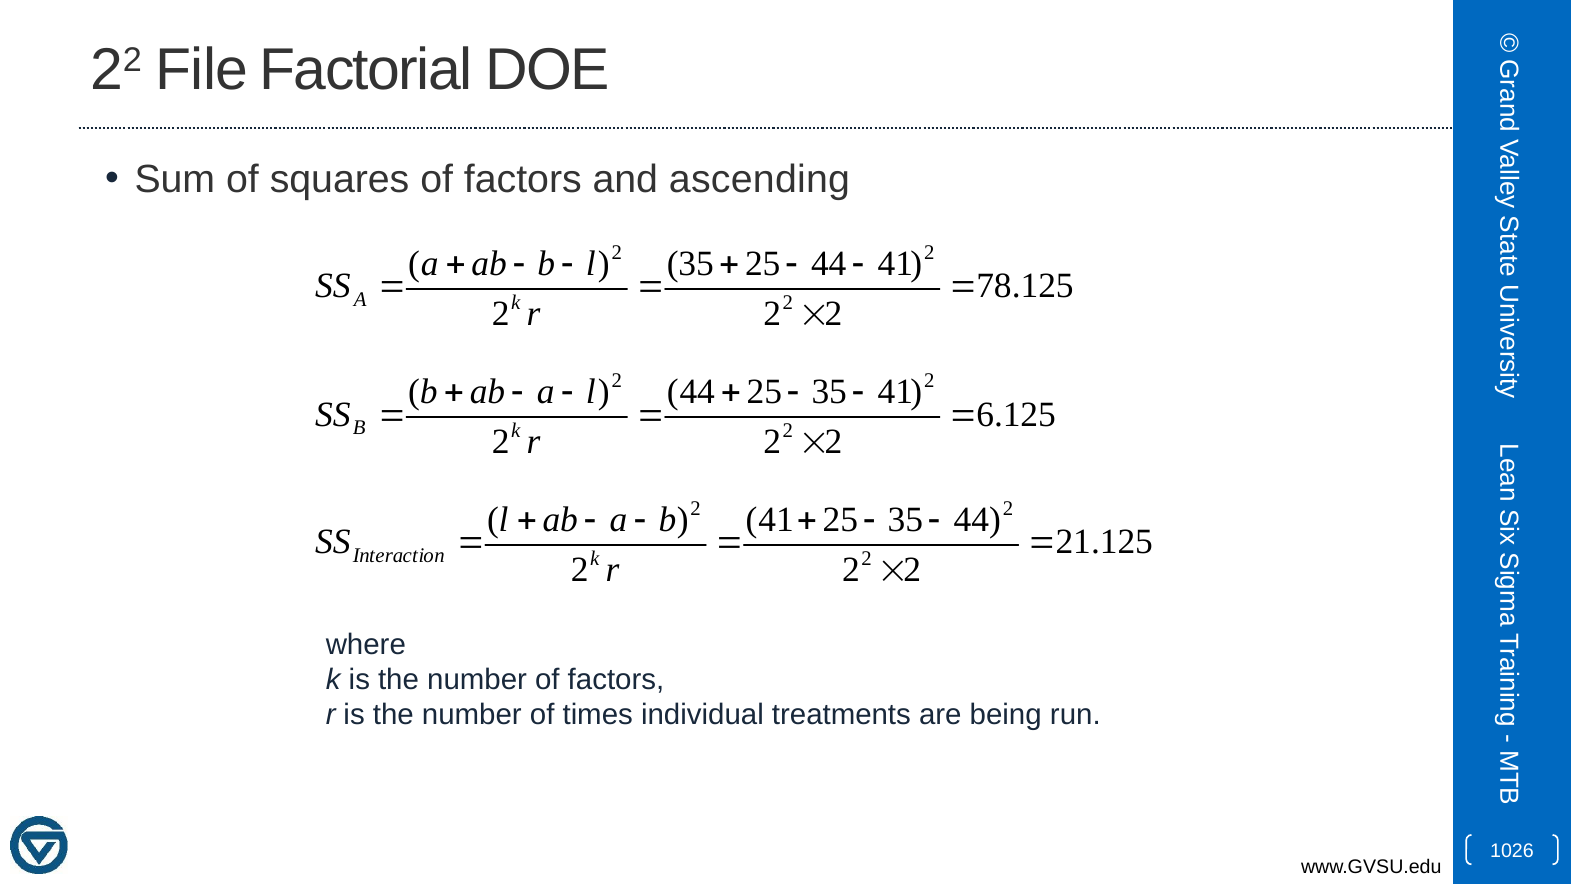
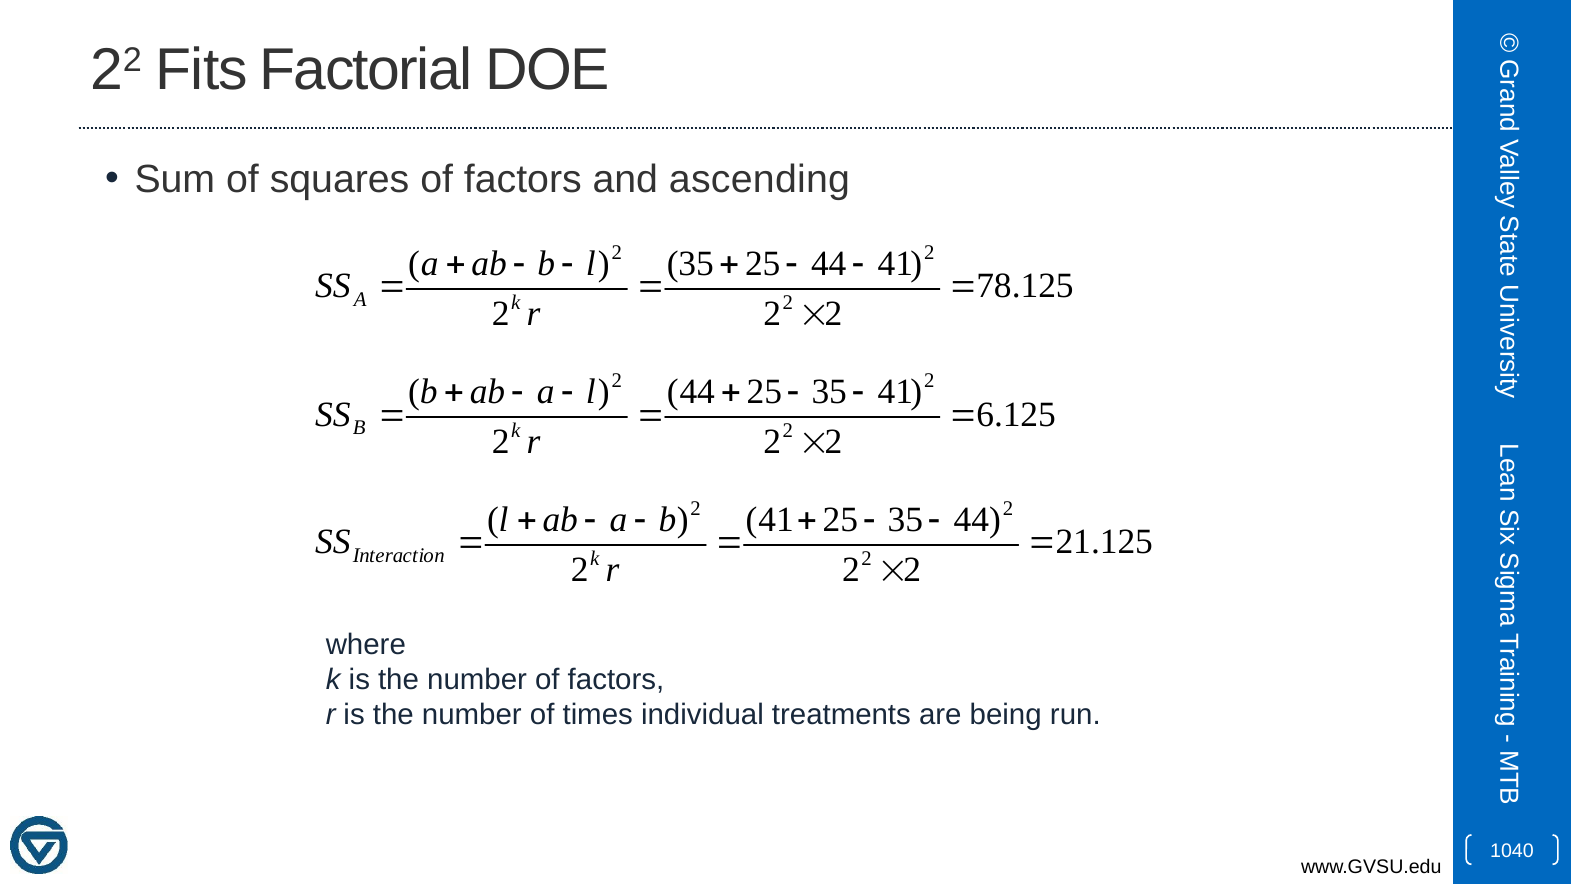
File: File -> Fits (202, 70)
1026: 1026 -> 1040 (1512, 851)
